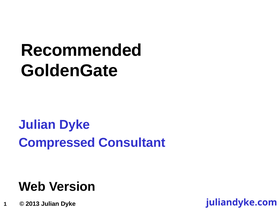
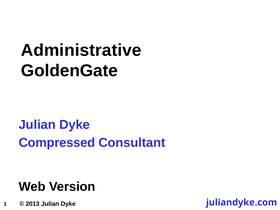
Recommended: Recommended -> Administrative (81, 50)
